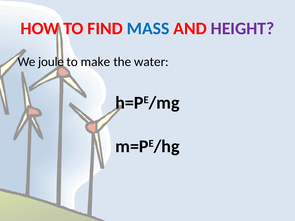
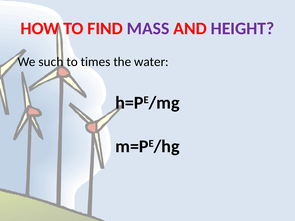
MASS colour: blue -> purple (148, 29)
joule: joule -> such (51, 62)
make: make -> times (96, 62)
